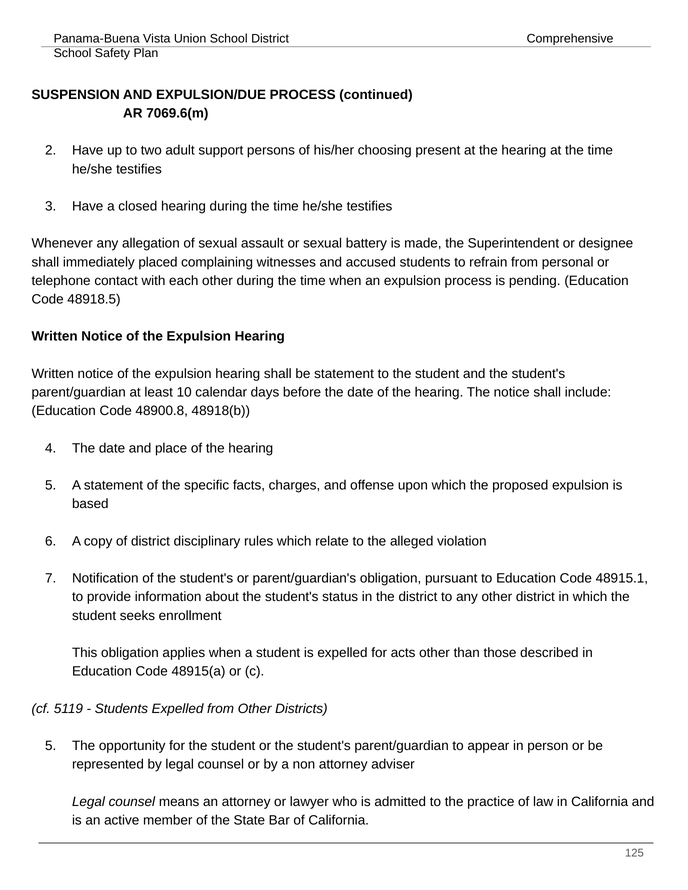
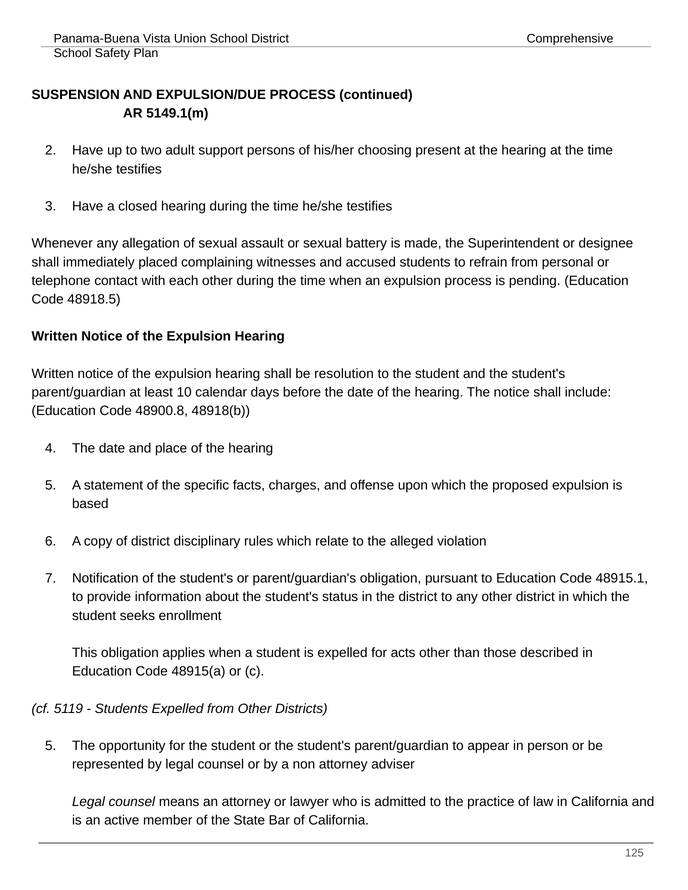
7069.6(m: 7069.6(m -> 5149.1(m (177, 113)
be statement: statement -> resolution (344, 374)
